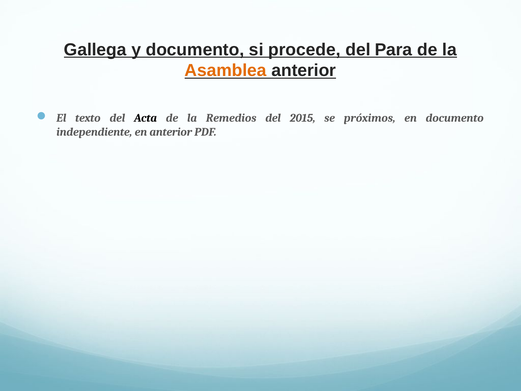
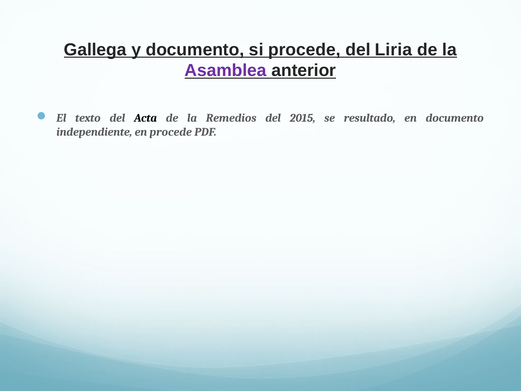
Para: Para -> Liria (393, 50)
Asamblea colour: orange -> purple (226, 70)
próximos: próximos -> resultado (370, 118)
en anterior: anterior -> procede (171, 132)
